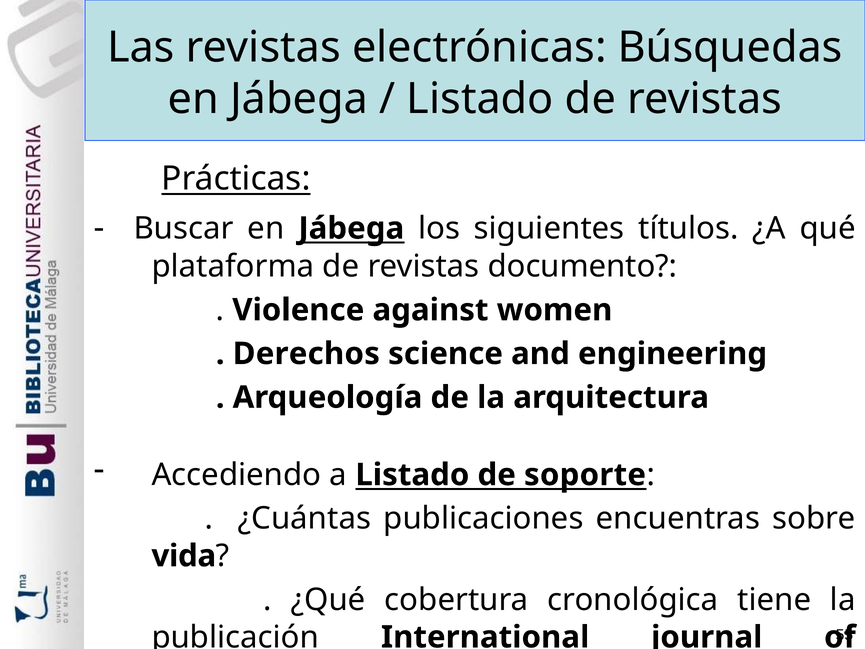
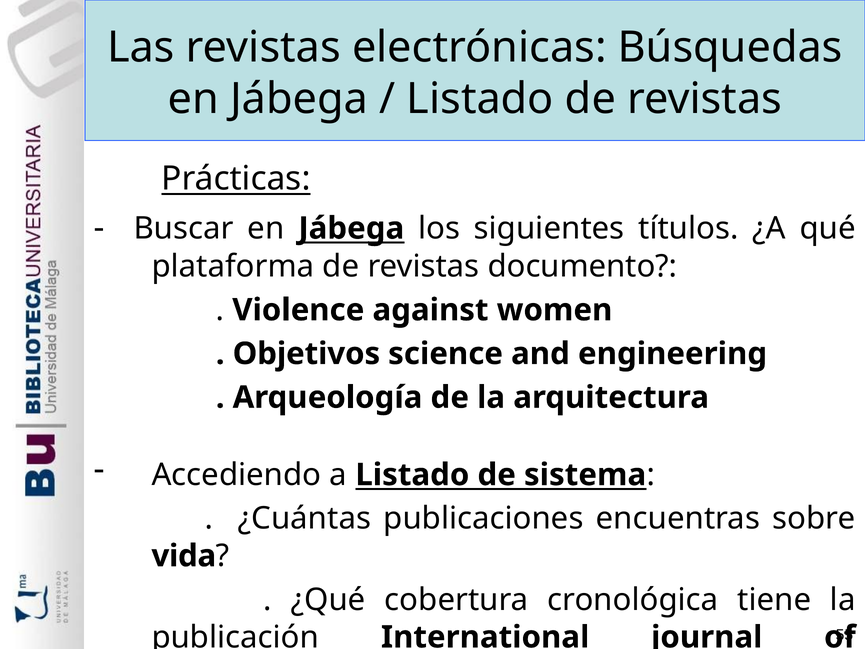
Derechos: Derechos -> Objetivos (306, 354)
soporte: soporte -> sistema (585, 475)
